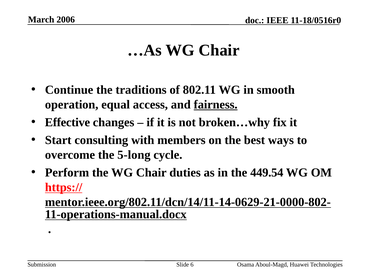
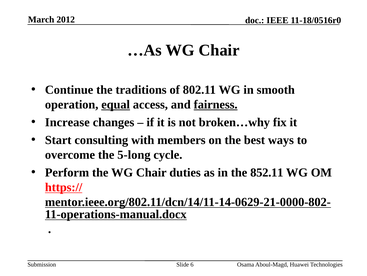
2006: 2006 -> 2012 (66, 19)
equal underline: none -> present (116, 104)
Effective: Effective -> Increase (67, 122)
449.54: 449.54 -> 852.11 (267, 172)
